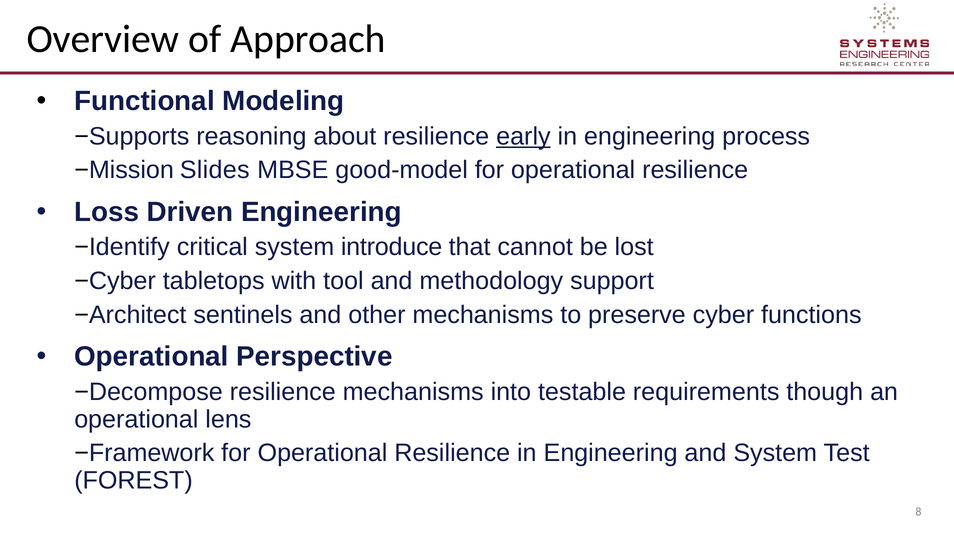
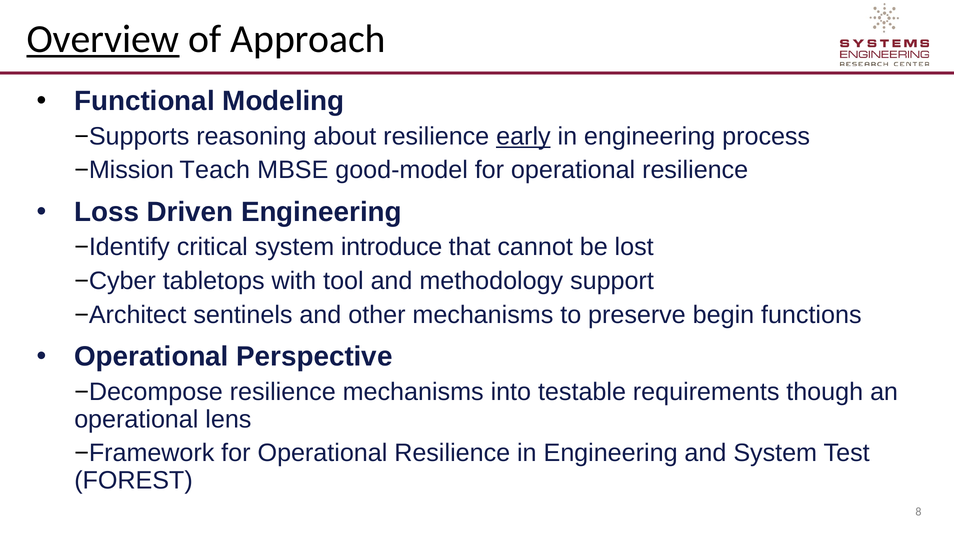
Overview underline: none -> present (103, 39)
Slides: Slides -> Teach (215, 170)
cyber: cyber -> begin (723, 315)
